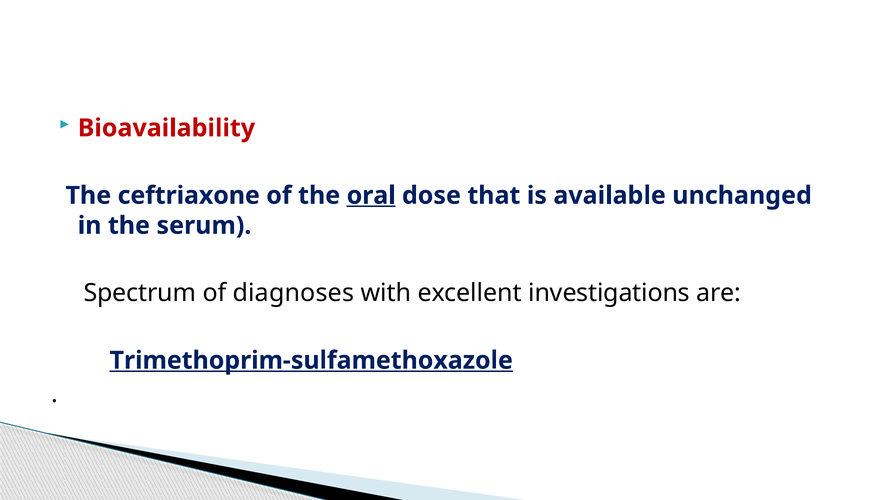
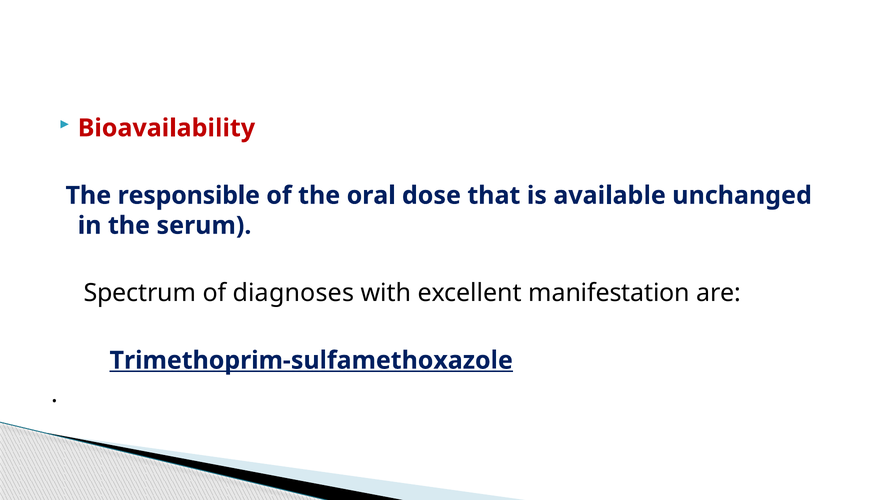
ceftriaxone: ceftriaxone -> responsible (189, 196)
oral underline: present -> none (371, 196)
investigations: investigations -> manifestation (609, 293)
